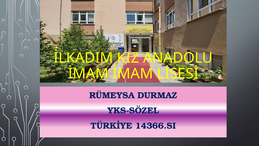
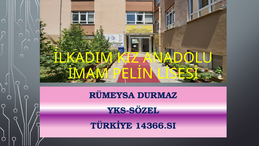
İMAM İMAM: İMAM -> PELİN (133, 73)
